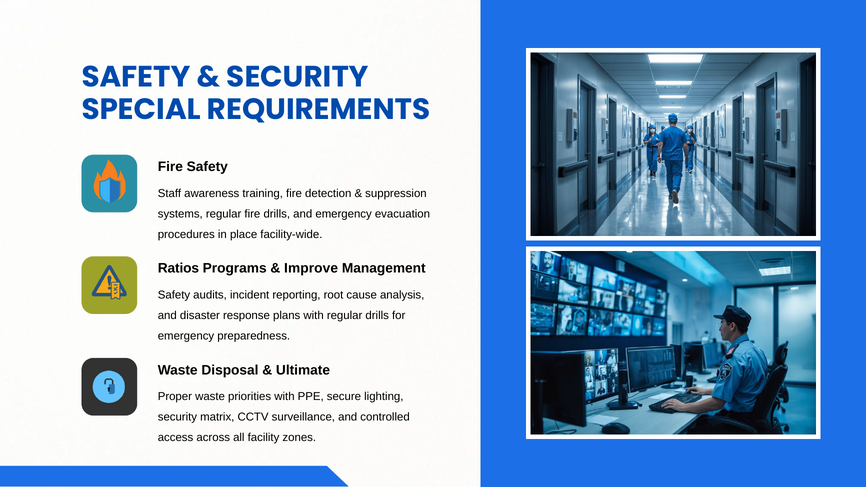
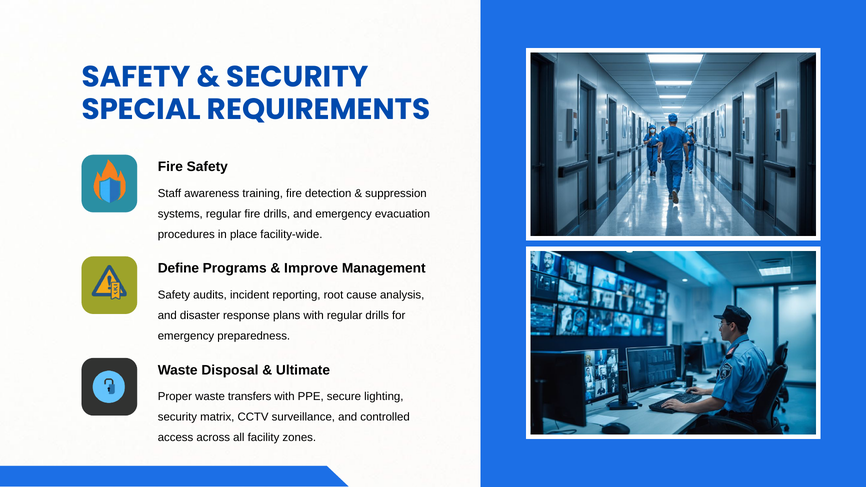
Ratios: Ratios -> Define (178, 268)
priorities: priorities -> transfers (250, 397)
